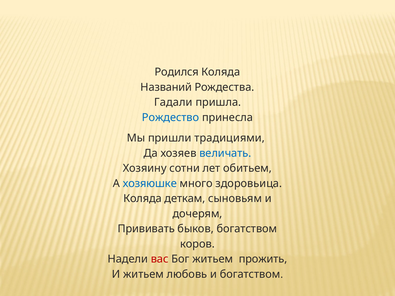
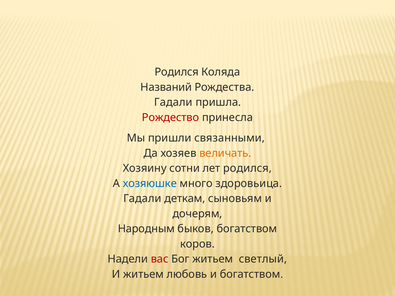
Рождество colour: blue -> red (171, 118)
традициями: традициями -> связанными (230, 138)
величать colour: blue -> orange (225, 153)
лет обитьем: обитьем -> родился (247, 168)
Коляда: Коляда -> Гадали (142, 199)
Прививать: Прививать -> Народным (146, 229)
прожить: прожить -> светлый (263, 259)
